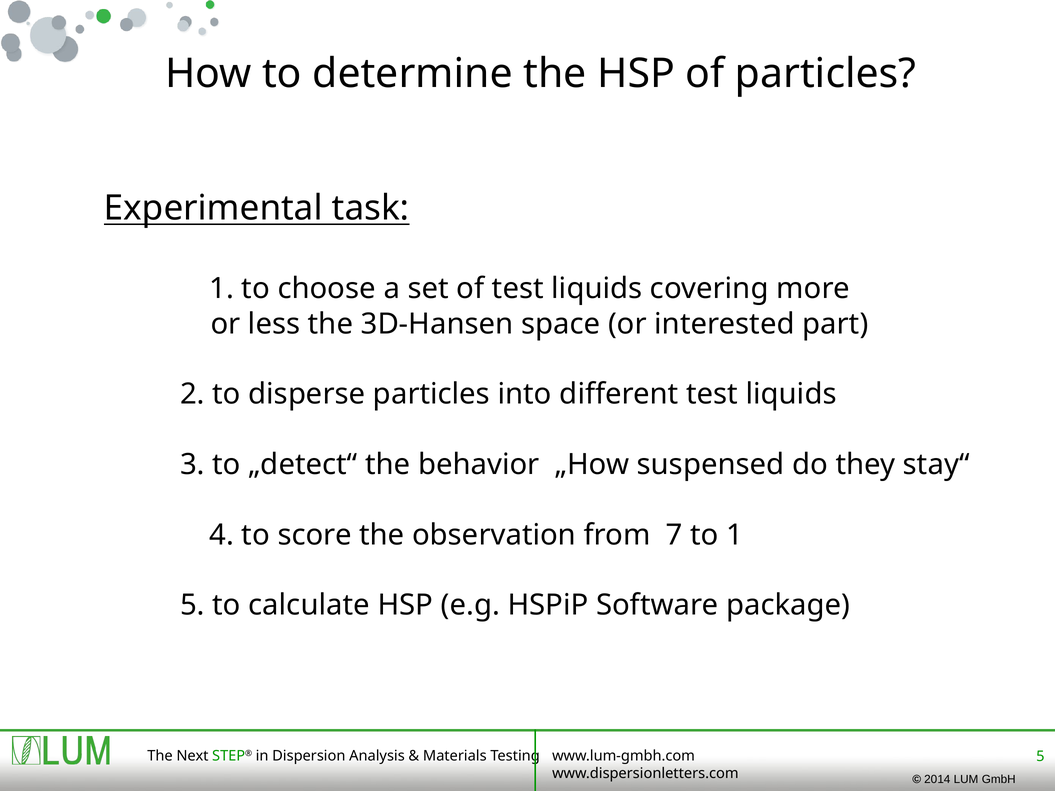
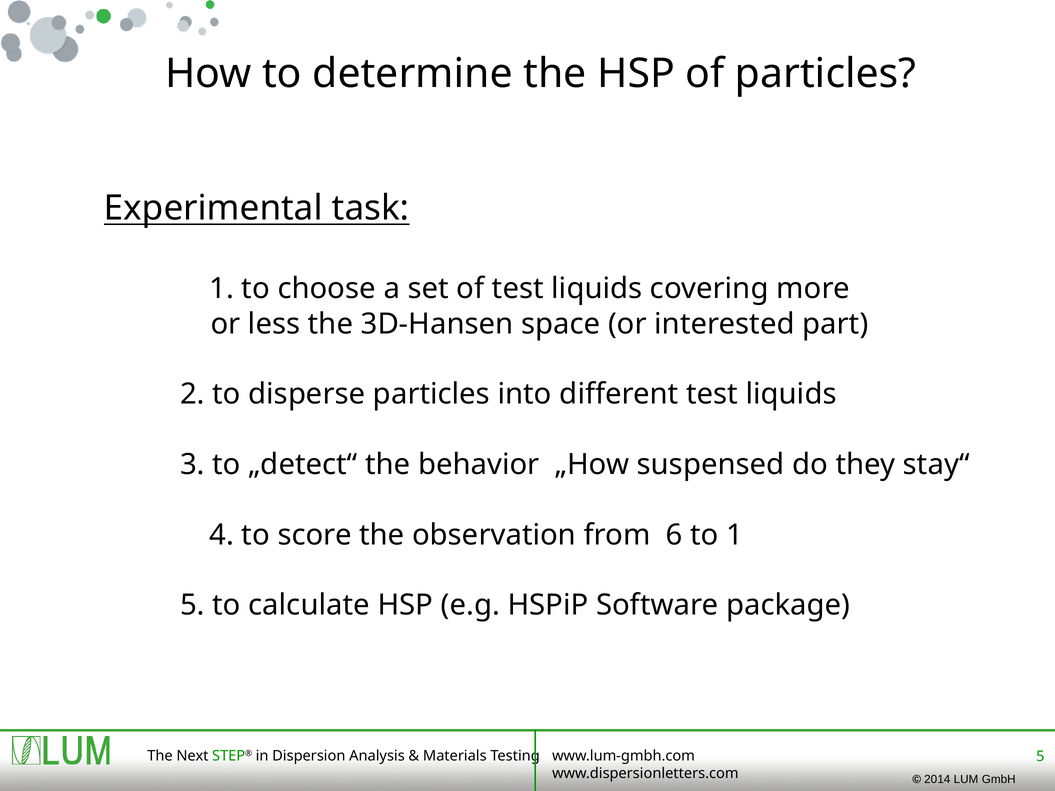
7: 7 -> 6 (674, 535)
